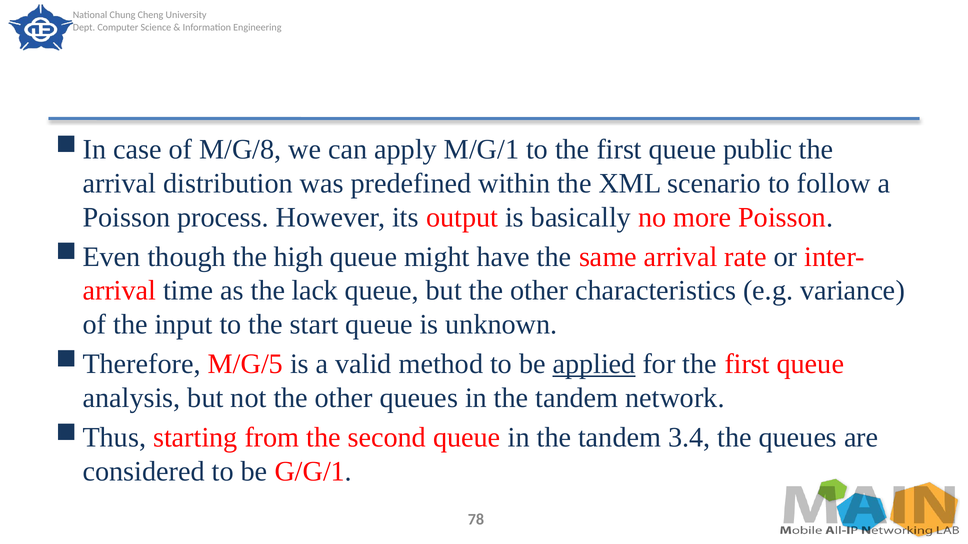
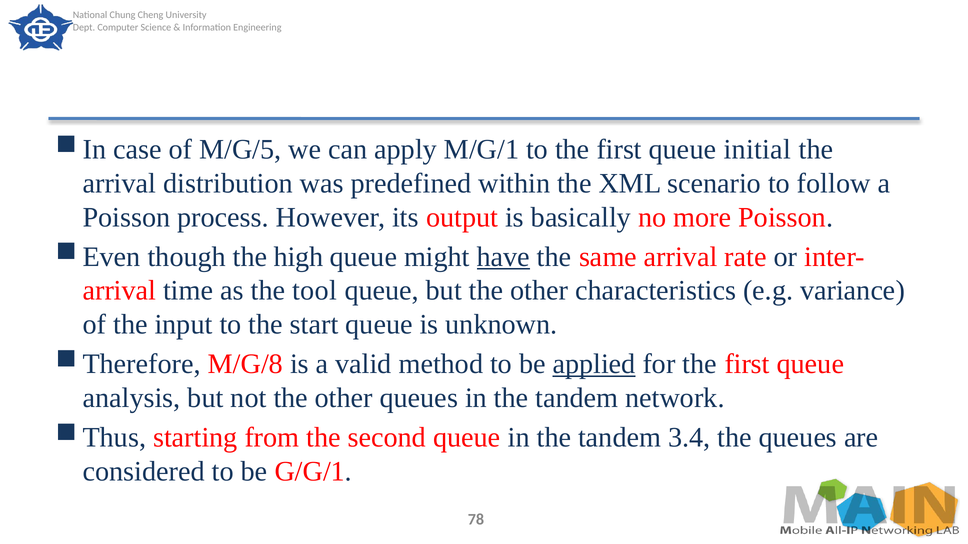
M/G/8: M/G/8 -> M/G/5 (240, 150)
public: public -> initial (757, 150)
have underline: none -> present (503, 257)
lack: lack -> tool (315, 291)
M/G/5: M/G/5 -> M/G/8 (245, 364)
